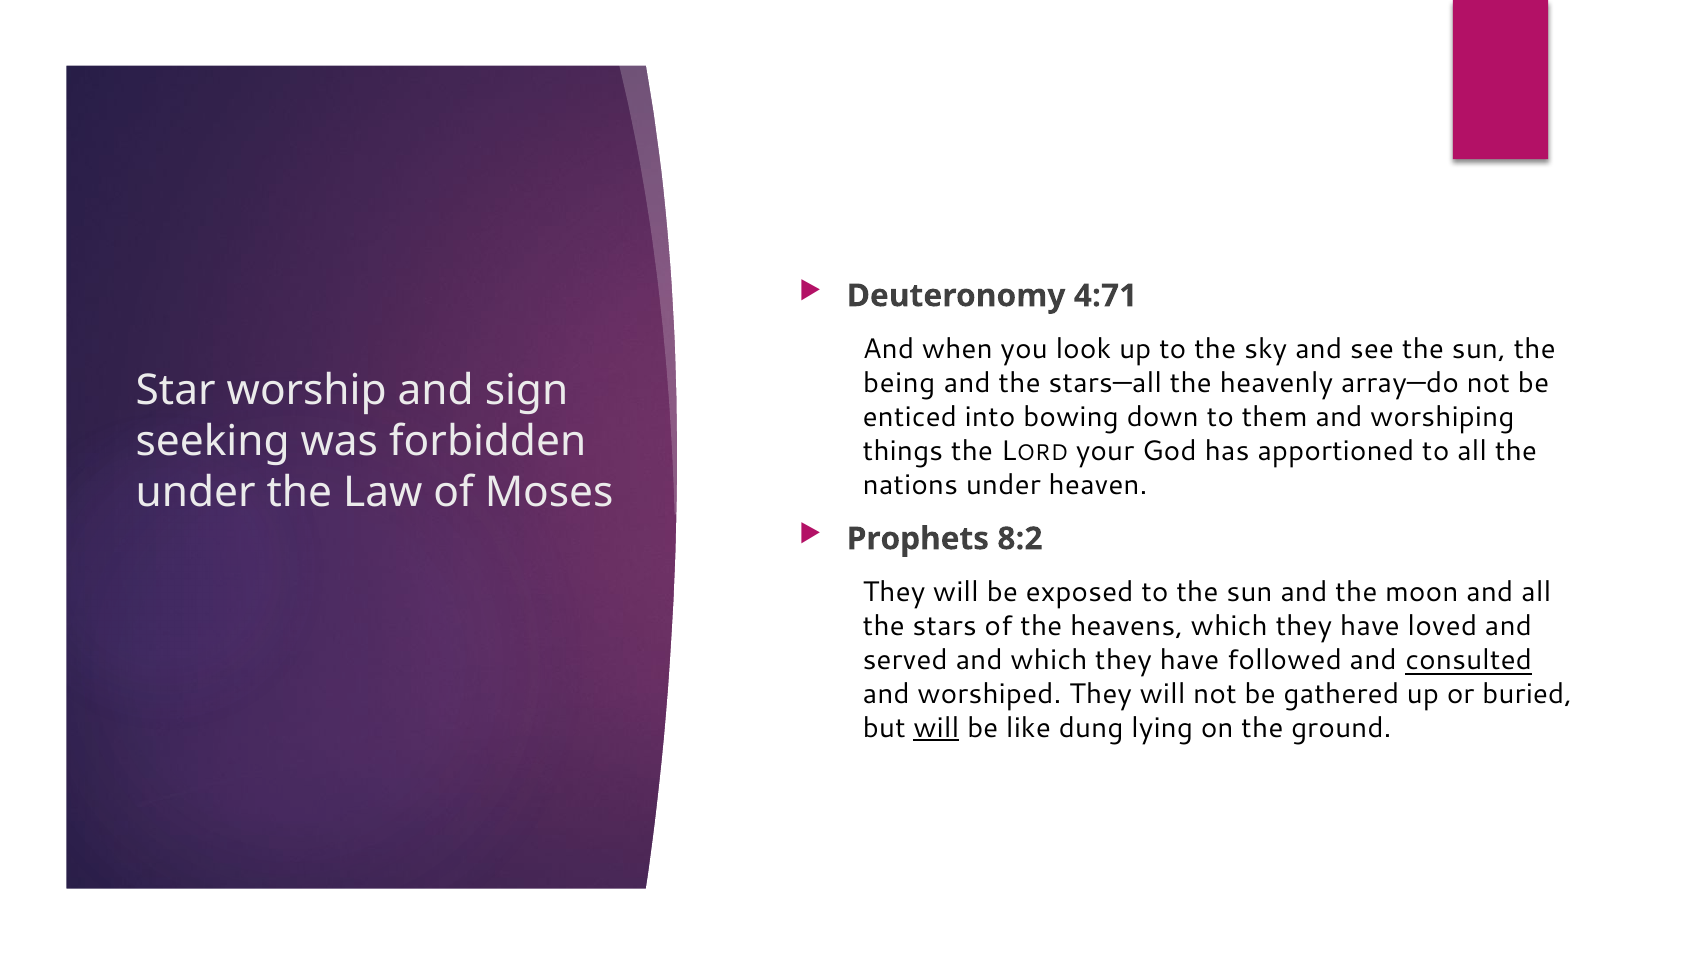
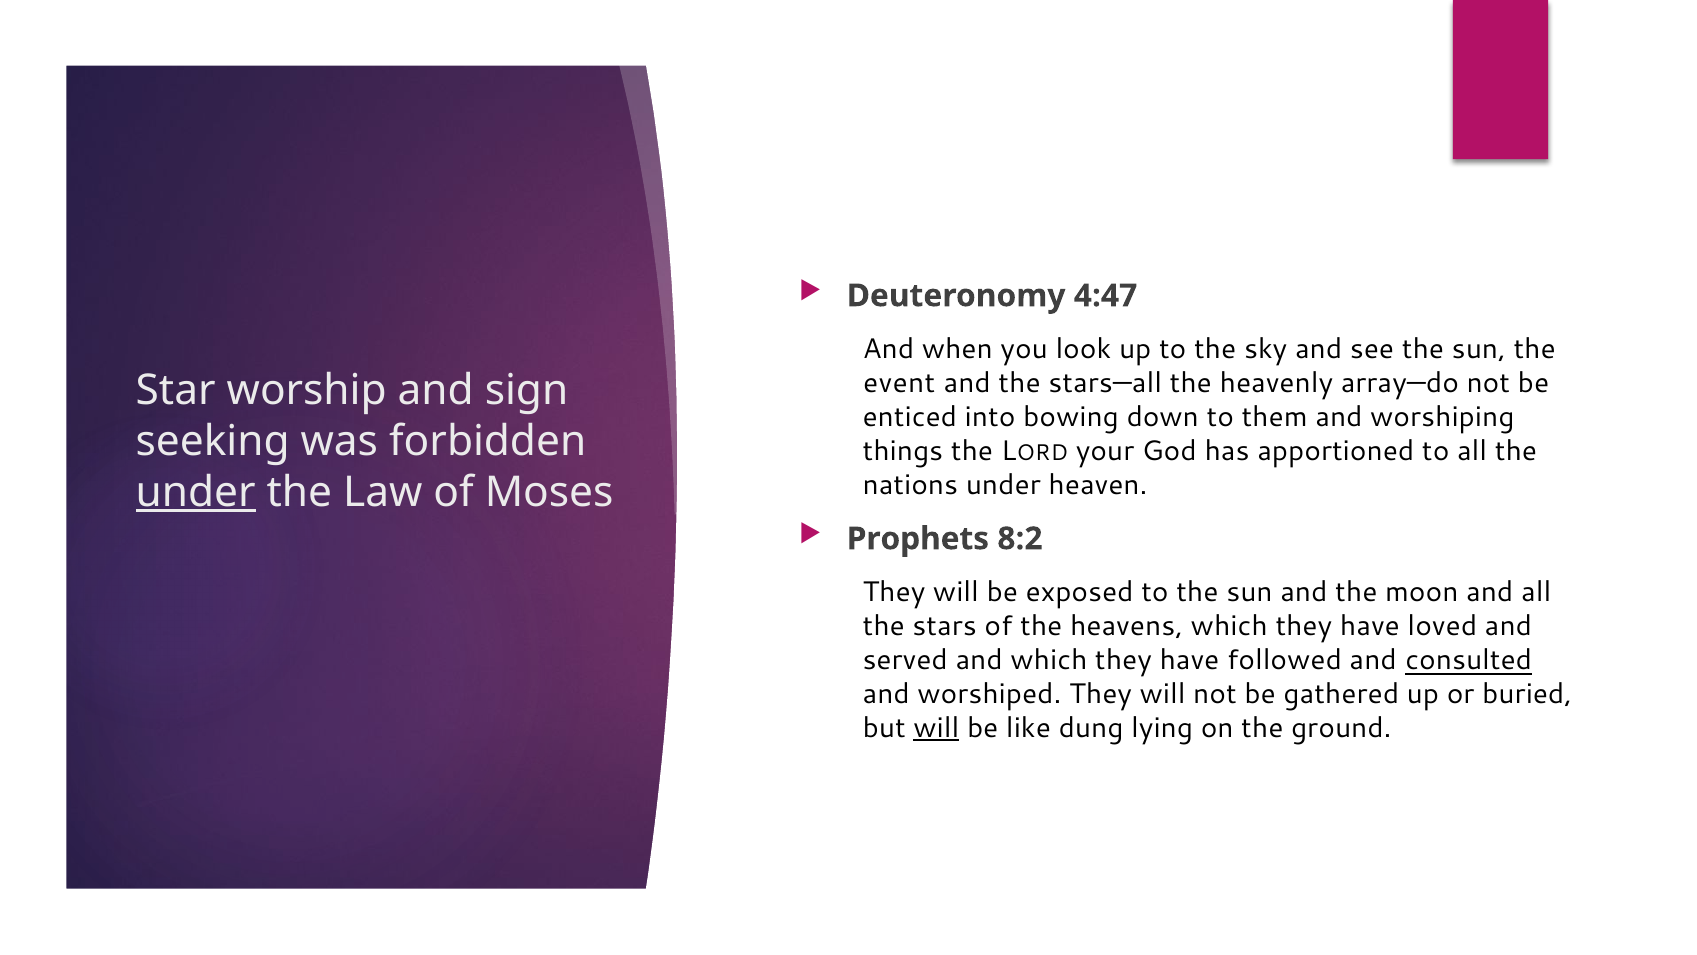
4:71: 4:71 -> 4:47 (1106, 296)
being: being -> event (899, 383)
under underline: none -> present (196, 492)
